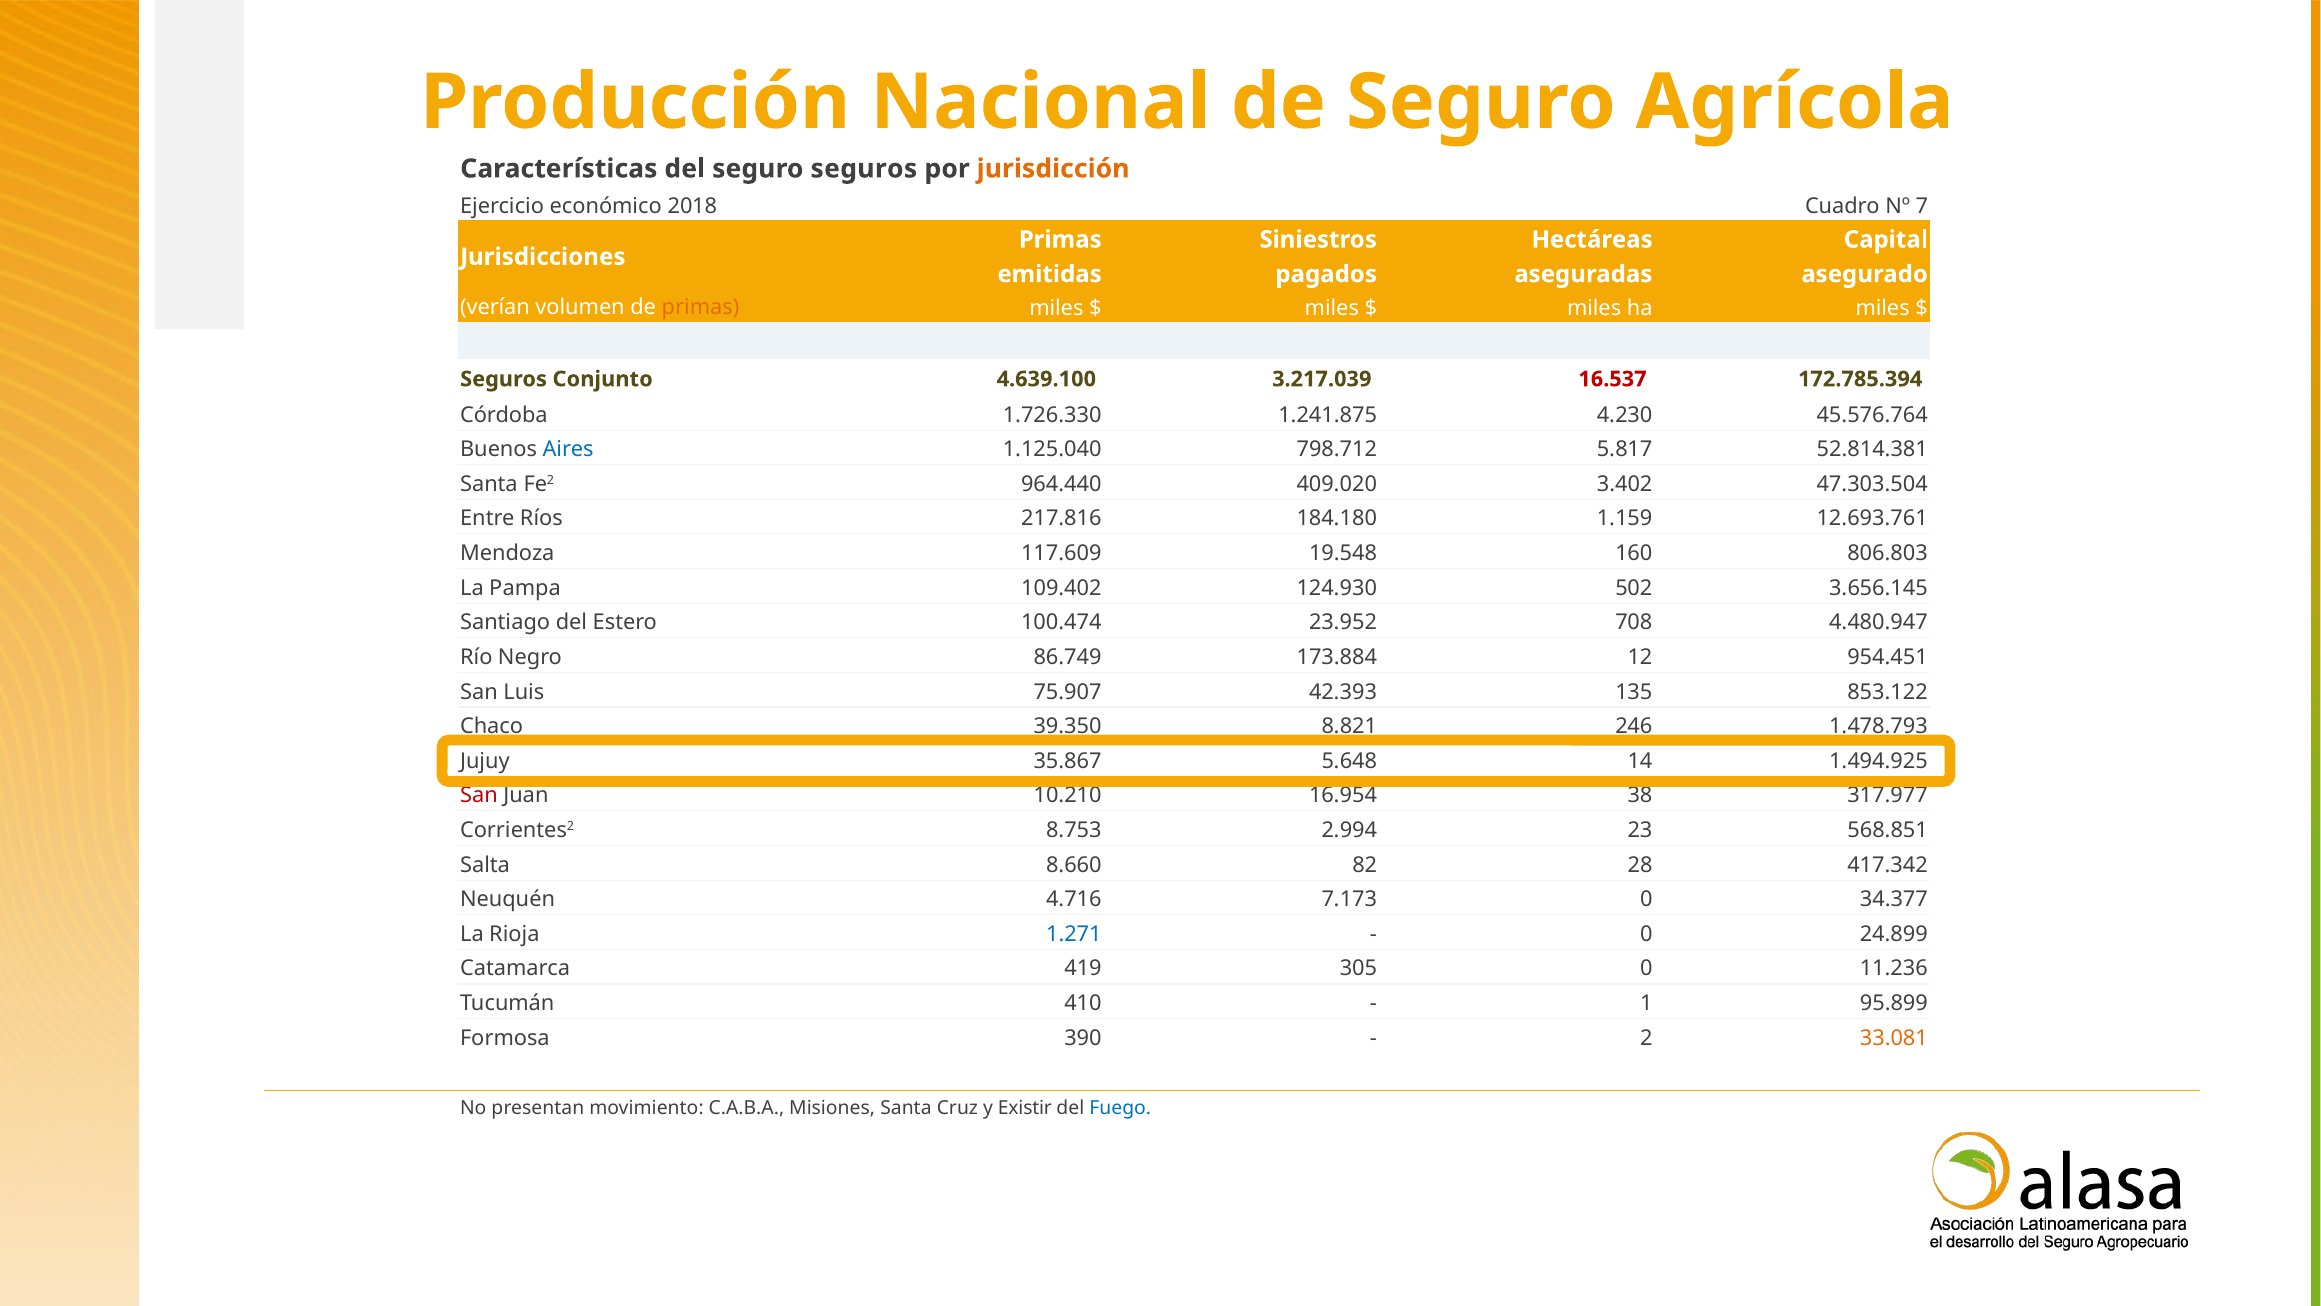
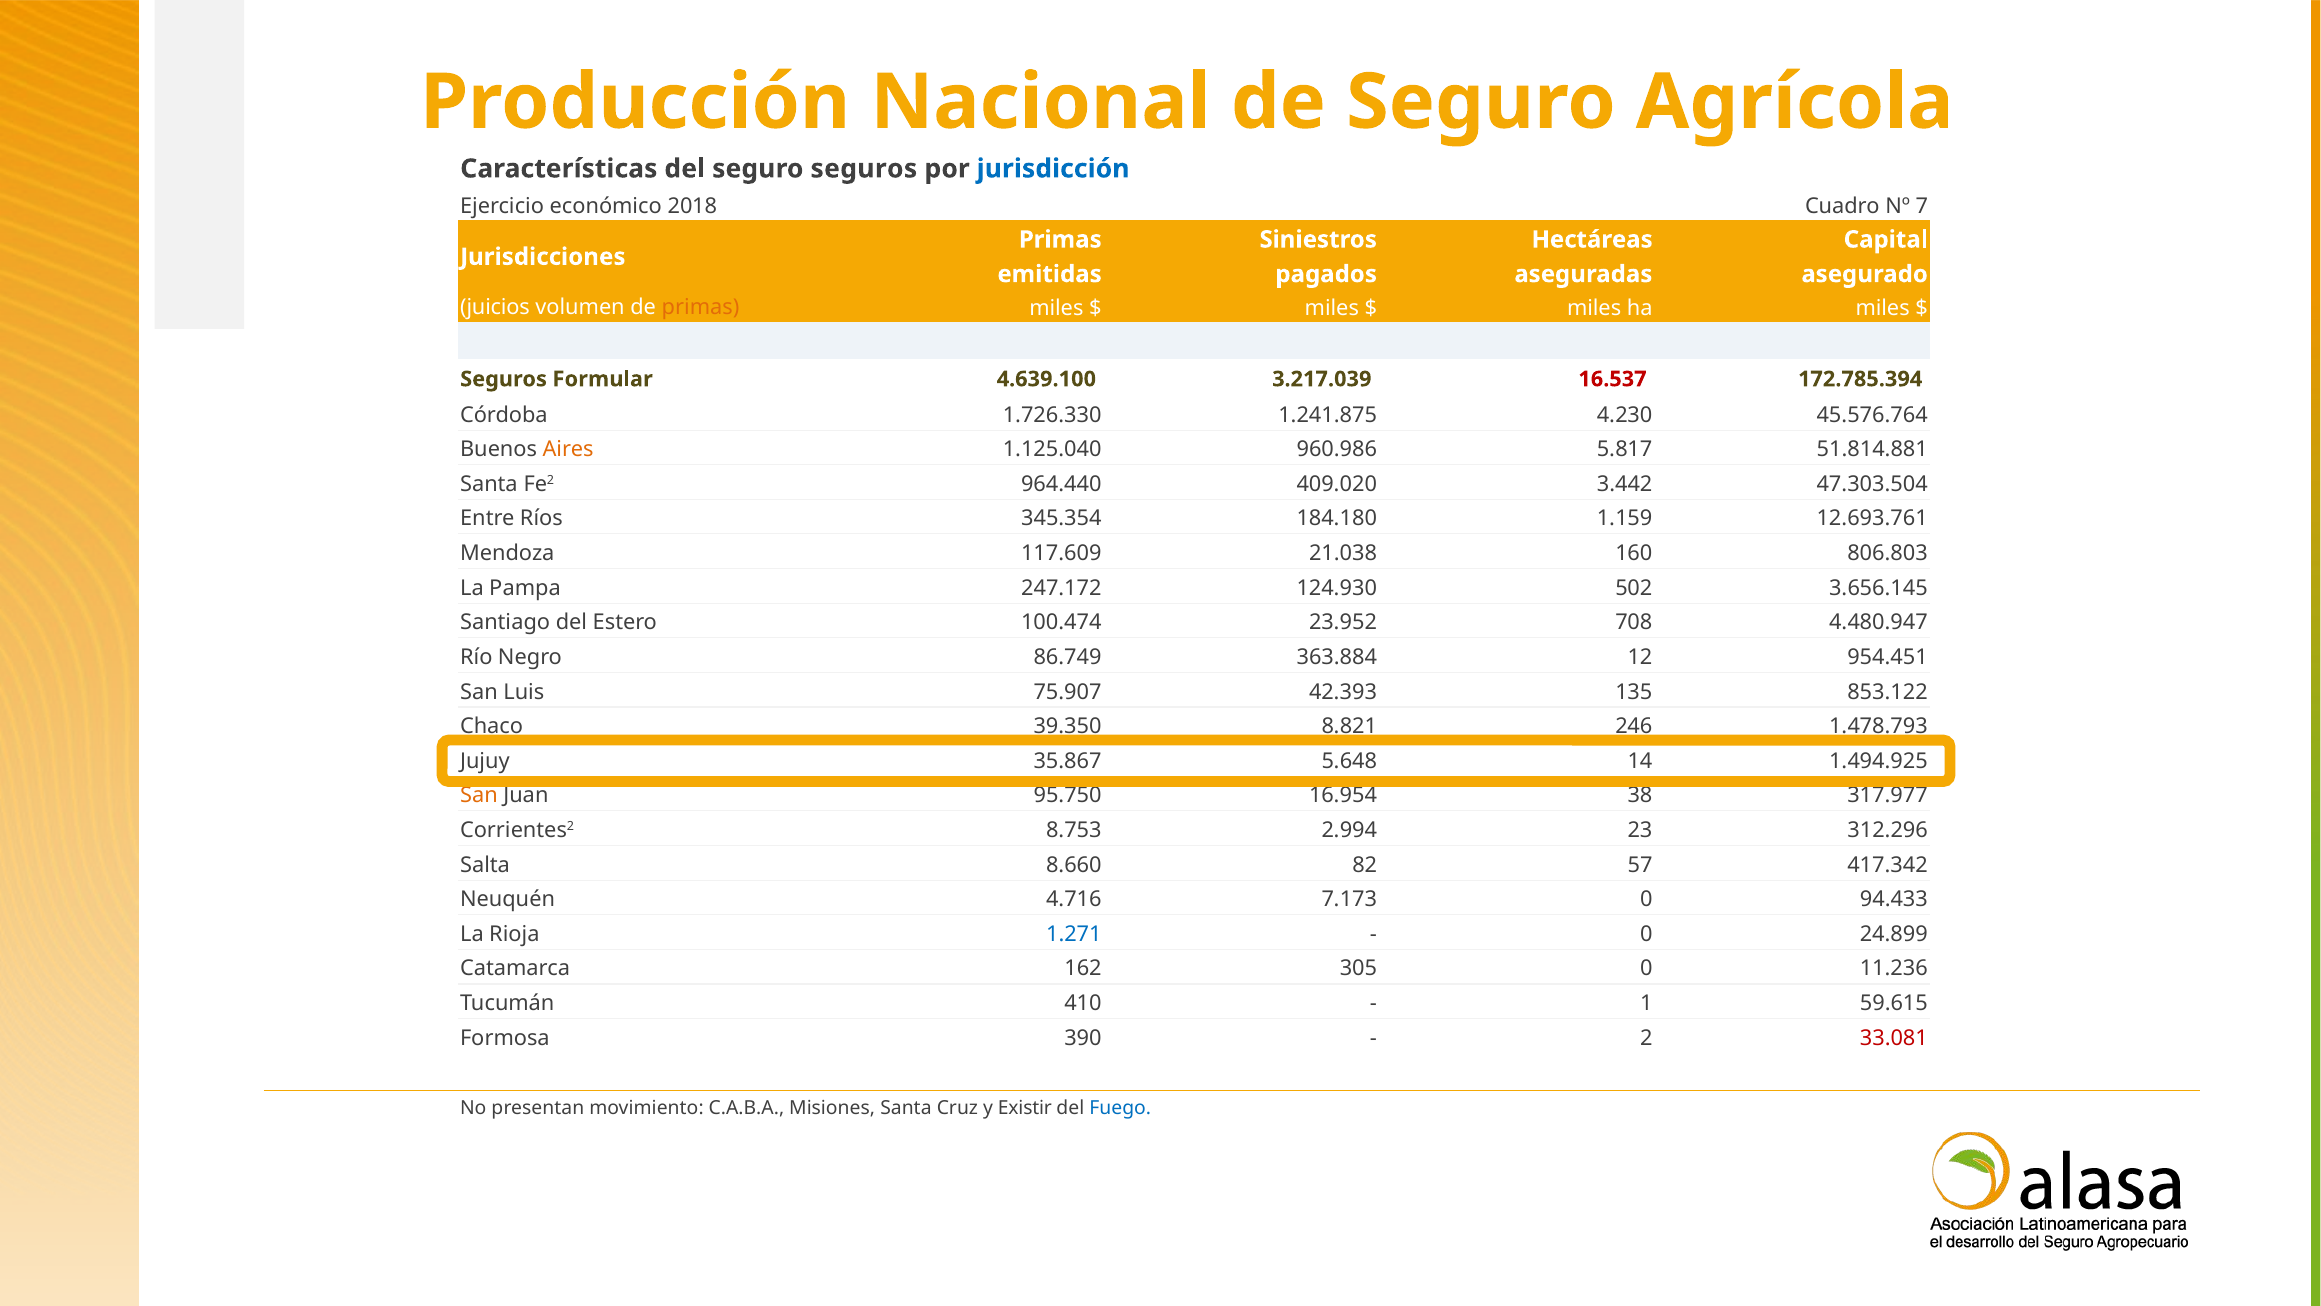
jurisdicción colour: orange -> blue (1053, 169)
verían: verían -> juicios (495, 307)
Conjunto: Conjunto -> Formular (603, 379)
Aires colour: blue -> orange (568, 449)
798.712: 798.712 -> 960.986 (1337, 449)
52.814.381: 52.814.381 -> 51.814.881 (1872, 449)
3.402: 3.402 -> 3.442 (1625, 484)
217.816: 217.816 -> 345.354 (1061, 519)
19.548: 19.548 -> 21.038 (1343, 553)
109.402: 109.402 -> 247.172 (1061, 588)
173.884: 173.884 -> 363.884 (1337, 657)
San colour: red -> orange (479, 795)
10.210: 10.210 -> 95.750 (1068, 795)
568.851: 568.851 -> 312.296 (1888, 830)
28: 28 -> 57 (1640, 865)
34.377: 34.377 -> 94.433 (1894, 899)
419: 419 -> 162 (1083, 968)
95.899: 95.899 -> 59.615 (1894, 1003)
33.081 colour: orange -> red (1894, 1038)
